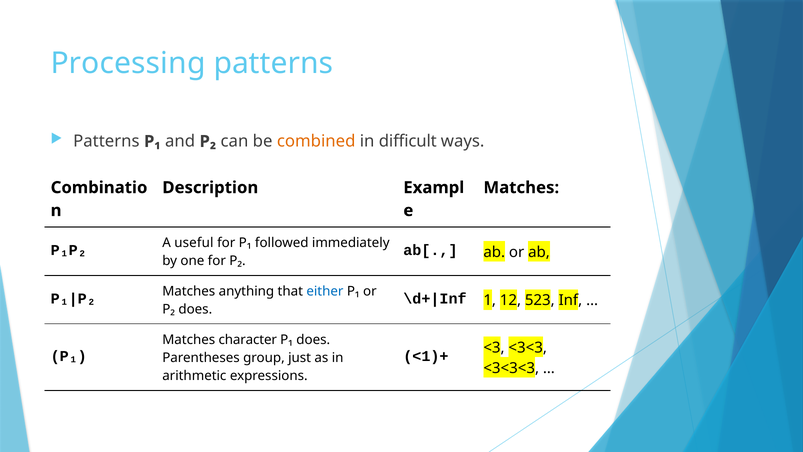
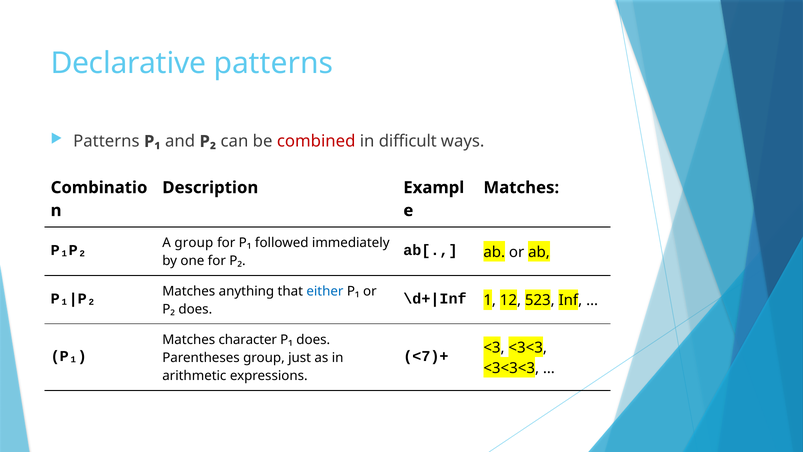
Processing: Processing -> Declarative (128, 63)
combined colour: orange -> red (316, 141)
A useful: useful -> group (194, 243)
<1)+: <1)+ -> <7)+ (426, 356)
